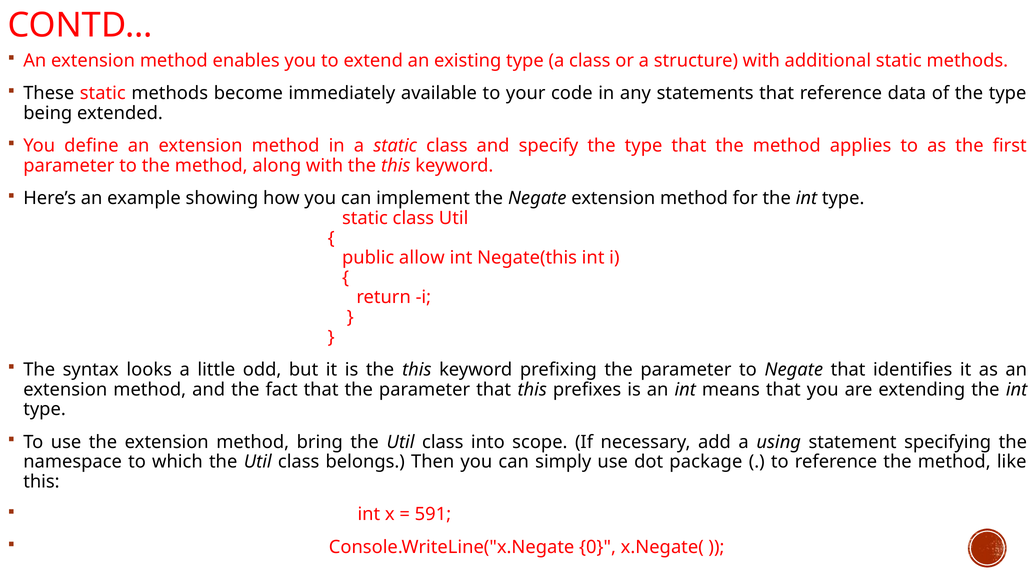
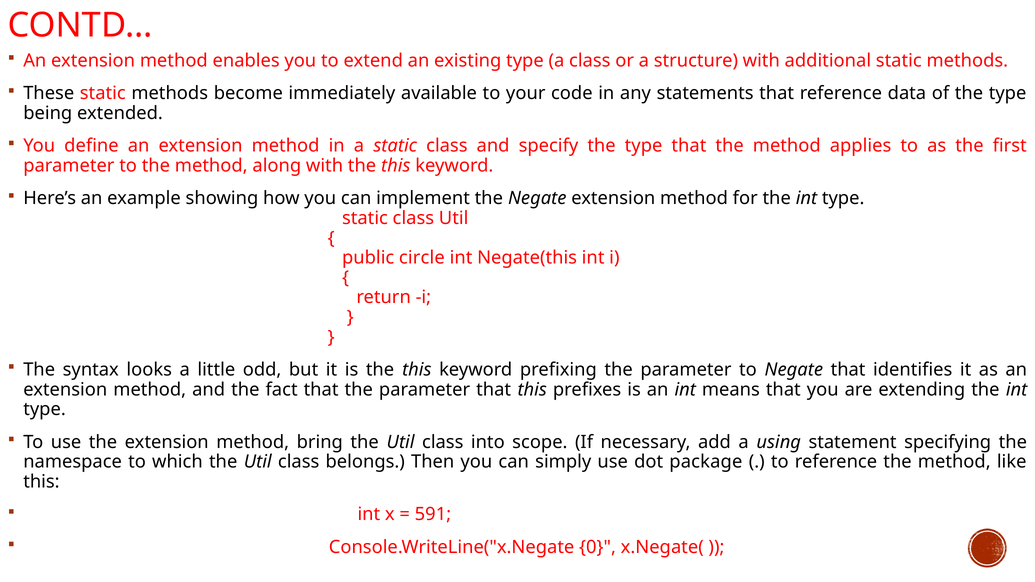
allow: allow -> circle (422, 258)
